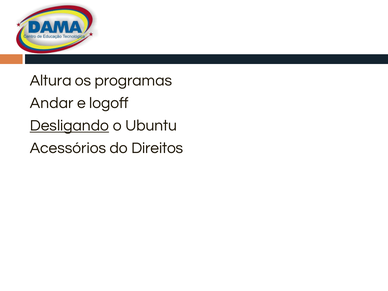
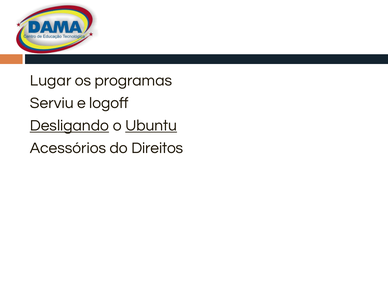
Altura: Altura -> Lugar (51, 80)
Andar: Andar -> Serviu (52, 103)
Ubuntu underline: none -> present (151, 125)
